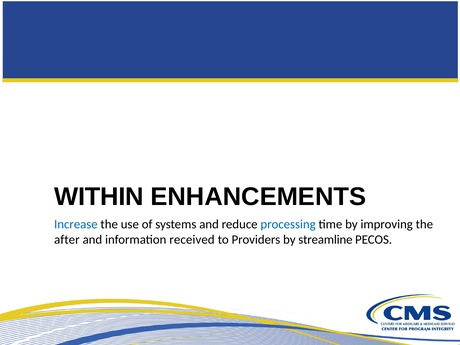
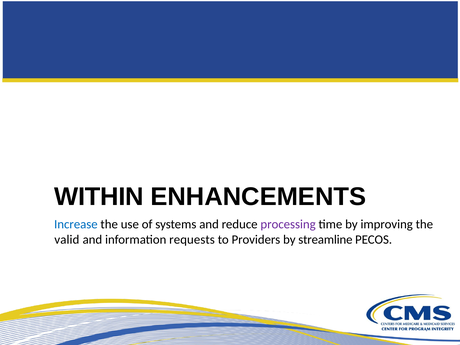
processing colour: blue -> purple (288, 224)
after: after -> valid (67, 240)
received: received -> requests (192, 240)
